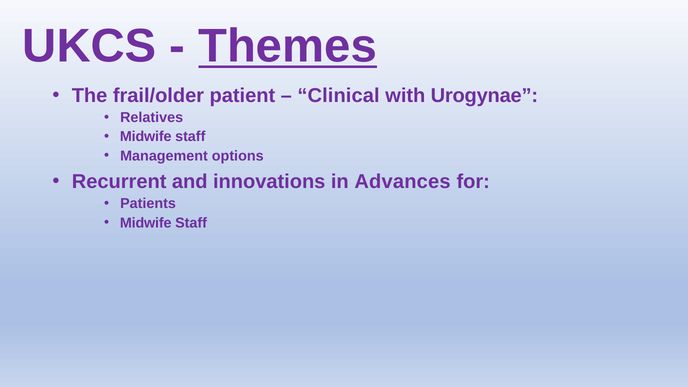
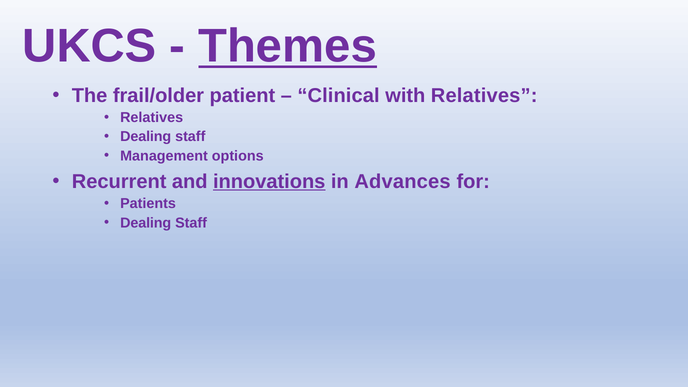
with Urogynae: Urogynae -> Relatives (484, 95)
Midwife: Midwife -> Dealing (146, 137)
innovations underline: none -> present (269, 182)
Midwife: Midwife -> Dealing (146, 223)
